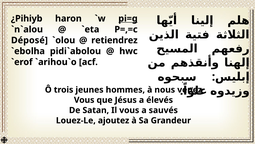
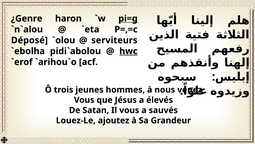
¿Pihiyb: ¿Pihiyb -> ¿Genre (27, 18)
retiendrez: retiendrez -> serviteurs (114, 40)
hwc underline: none -> present (128, 51)
